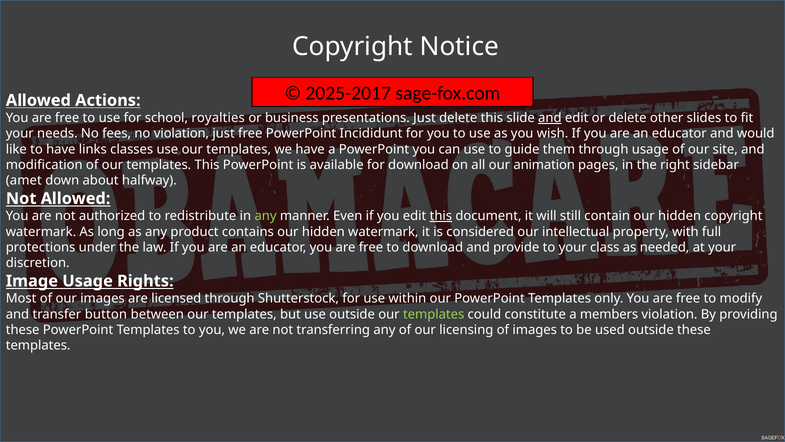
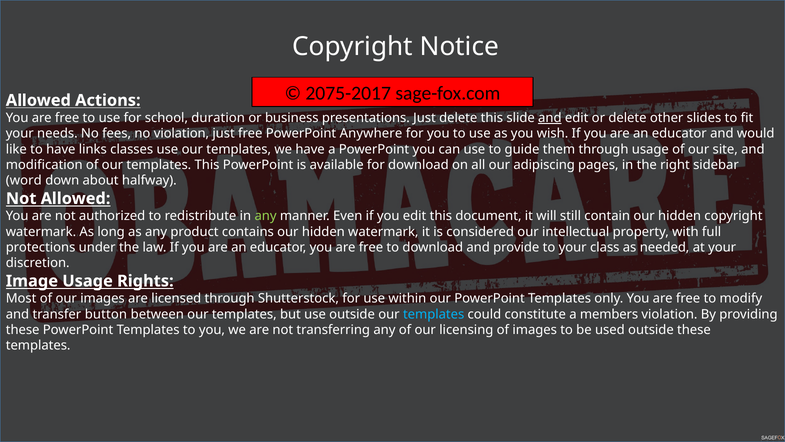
2025-2017: 2025-2017 -> 2075-2017 (348, 93)
royalties: royalties -> duration (218, 118)
Incididunt: Incididunt -> Anywhere (371, 133)
animation: animation -> adipiscing (544, 165)
amet: amet -> word (24, 180)
this underline: present -> none (441, 216)
templates colour: light green -> light blue (434, 314)
